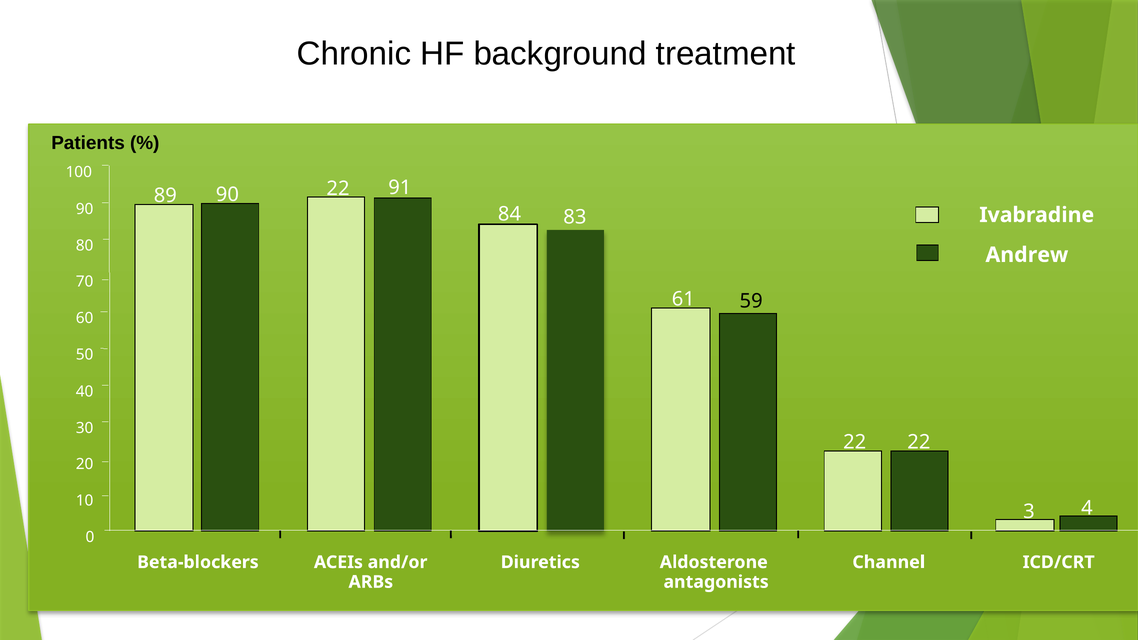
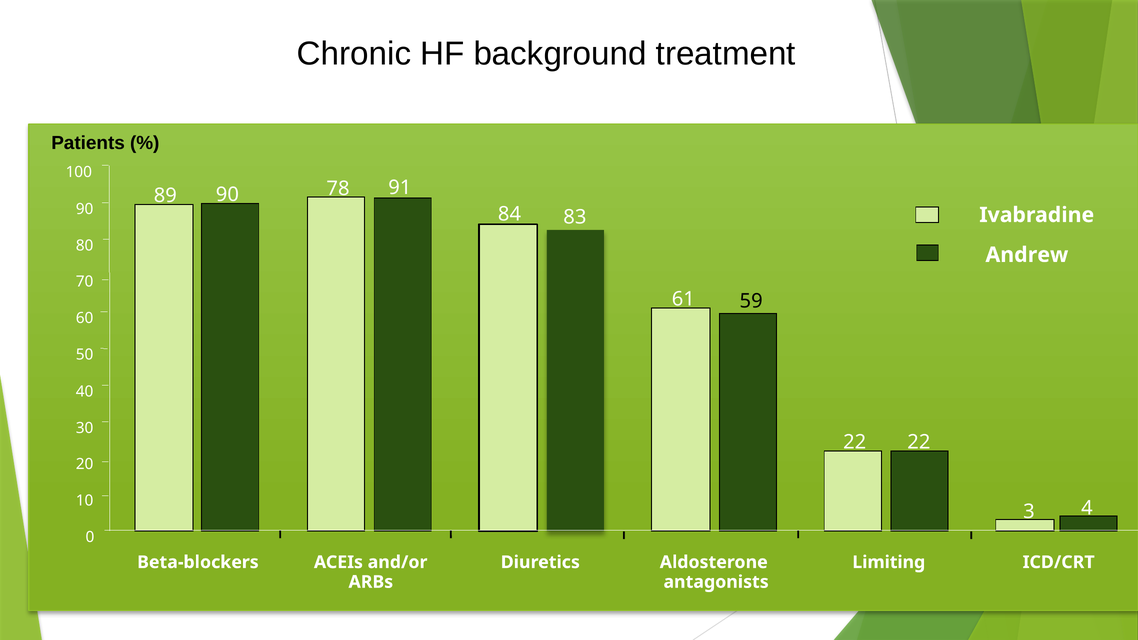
89 22: 22 -> 78 (338, 189)
Channel: Channel -> Limiting (889, 562)
